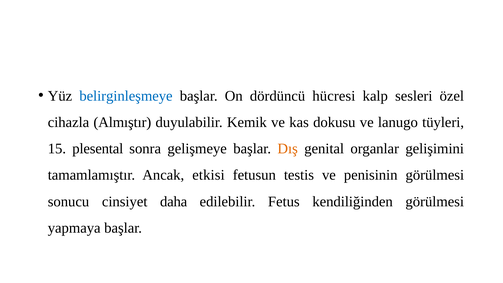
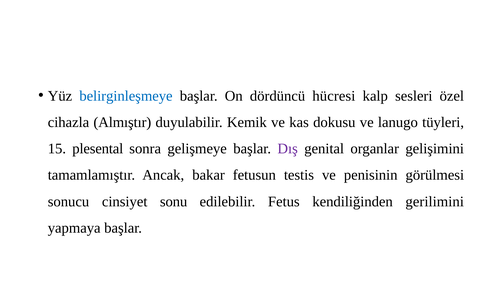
Dış colour: orange -> purple (288, 149)
etkisi: etkisi -> bakar (209, 175)
daha: daha -> sonu (174, 202)
kendiliğinden görülmesi: görülmesi -> gerilimini (435, 202)
